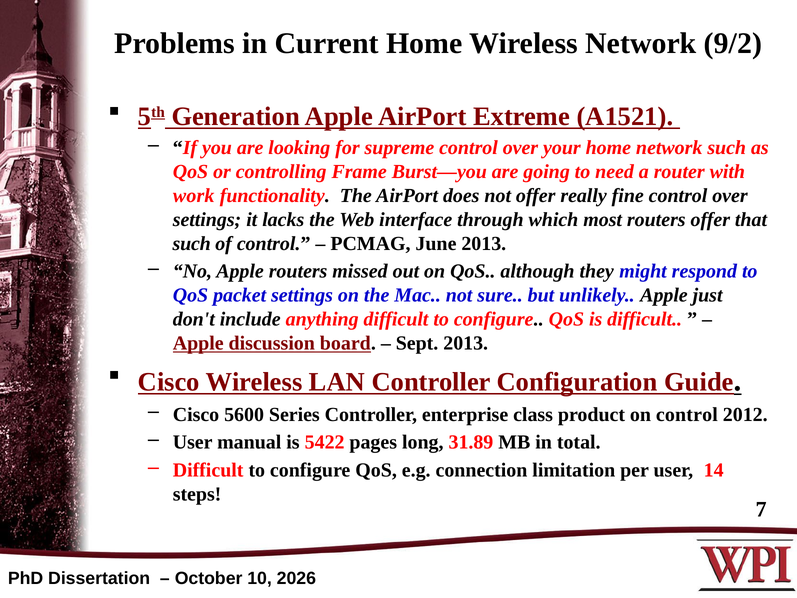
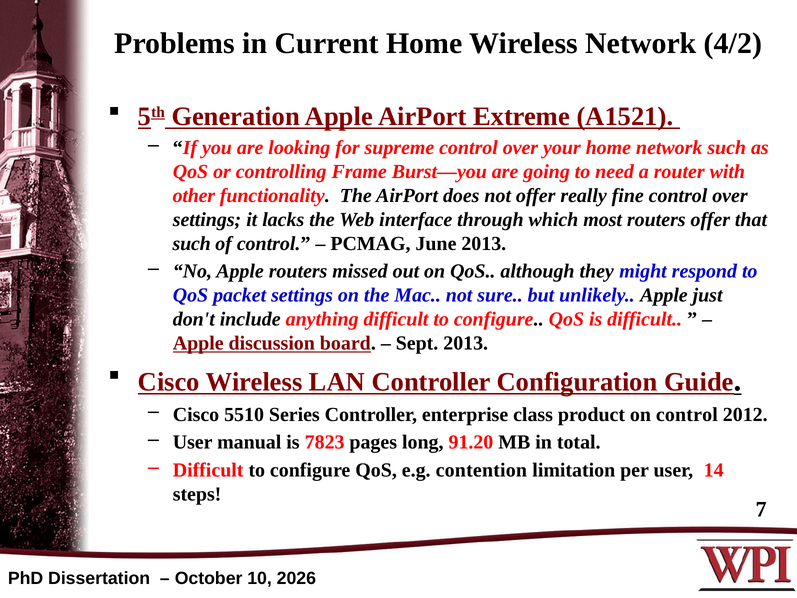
9/2: 9/2 -> 4/2 (733, 43)
work: work -> other (194, 196)
5600: 5600 -> 5510 (244, 414)
5422: 5422 -> 7823 (325, 442)
31.89: 31.89 -> 91.20 (471, 442)
connection: connection -> contention (481, 470)
